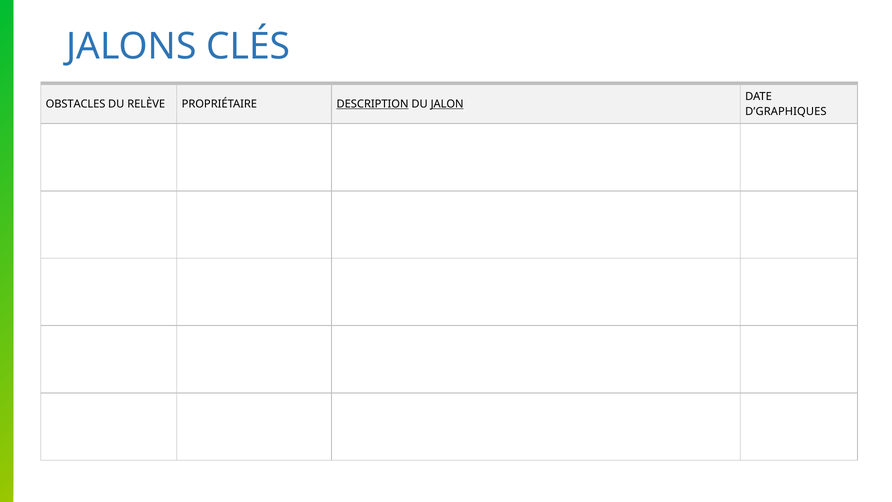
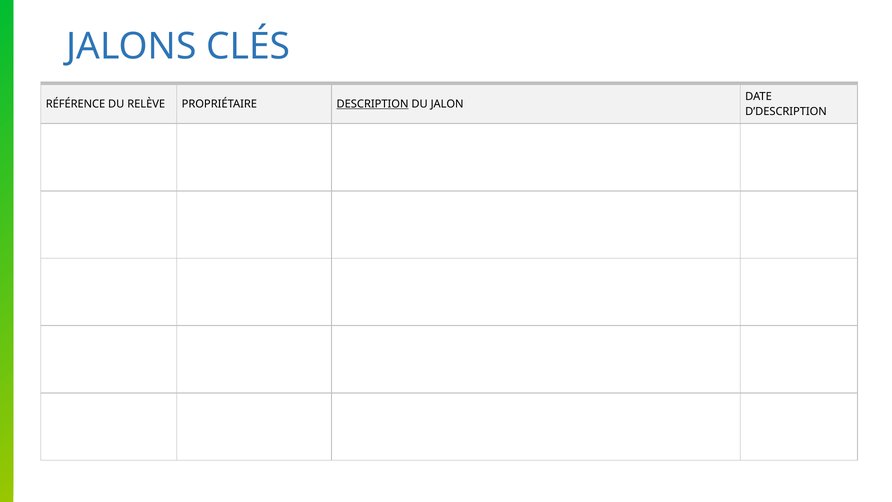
OBSTACLES: OBSTACLES -> RÉFÉRENCE (76, 104)
JALON underline: present -> none (447, 104)
D’GRAPHIQUES: D’GRAPHIQUES -> D’DESCRIPTION (786, 112)
